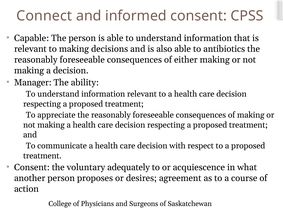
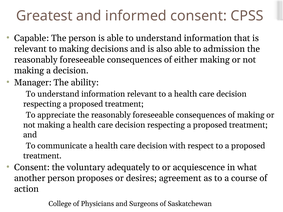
Connect: Connect -> Greatest (44, 16)
antibiotics: antibiotics -> admission (224, 49)
